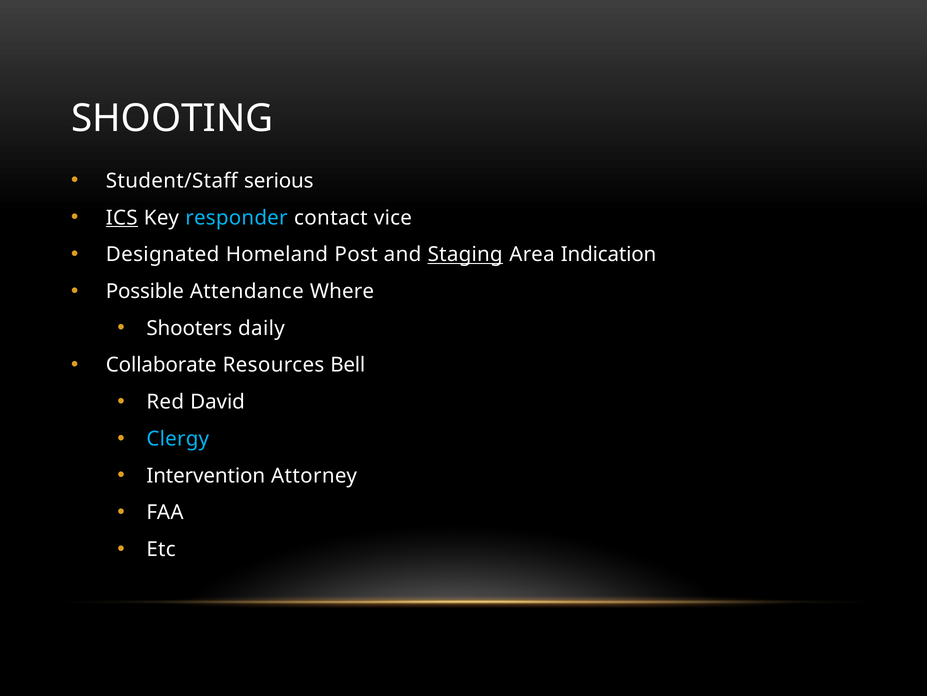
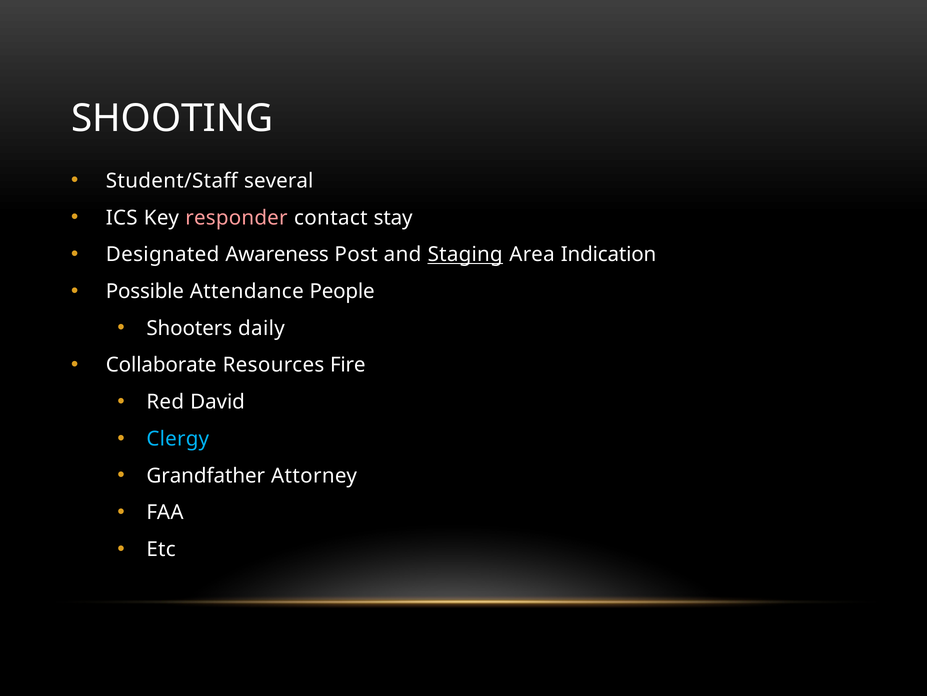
serious: serious -> several (279, 181)
ICS underline: present -> none (122, 217)
responder colour: light blue -> pink (236, 217)
vice: vice -> stay (393, 217)
Homeland: Homeland -> Awareness (277, 254)
Where: Where -> People (342, 291)
Bell: Bell -> Fire (348, 365)
Intervention: Intervention -> Grandfather (206, 475)
